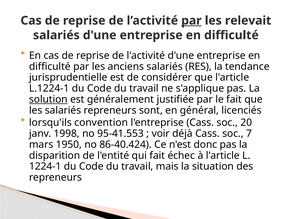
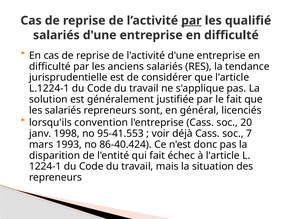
relevait: relevait -> qualifié (248, 21)
solution underline: present -> none (48, 99)
1950: 1950 -> 1993 (69, 145)
